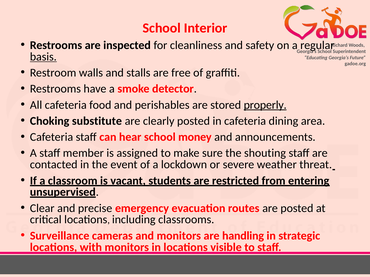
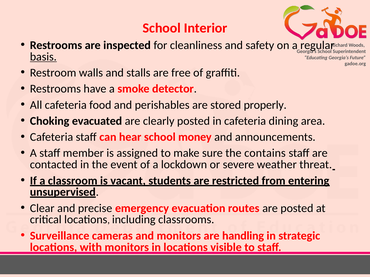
properly underline: present -> none (265, 105)
substitute: substitute -> evacuated (97, 121)
shouting: shouting -> contains (265, 153)
